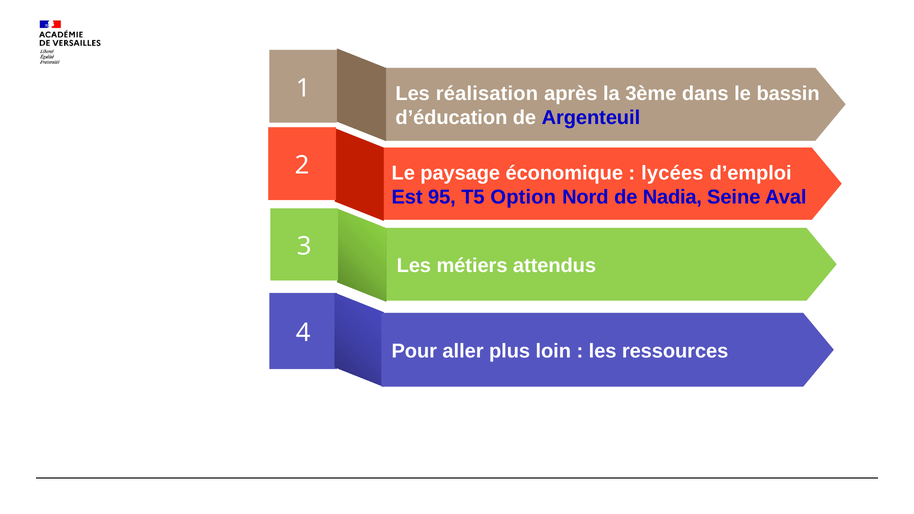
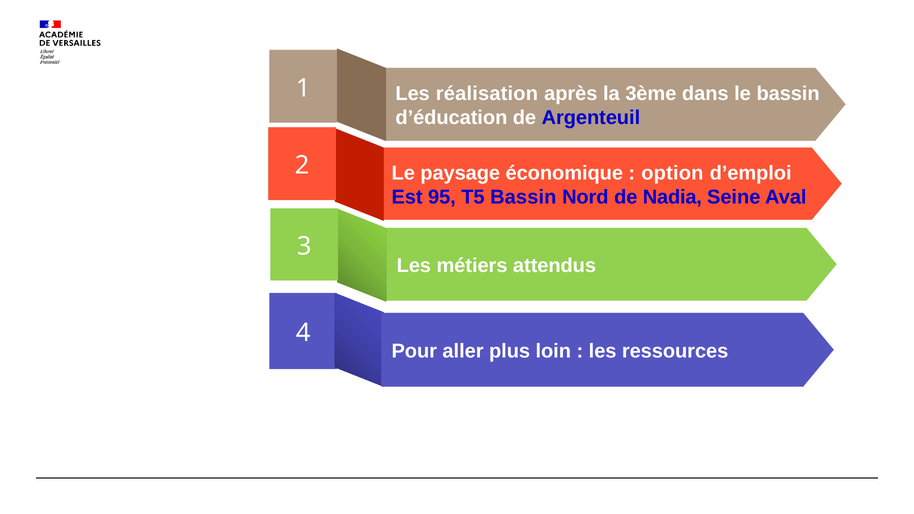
lycées: lycées -> option (672, 173)
T5 Option: Option -> Bassin (523, 197)
